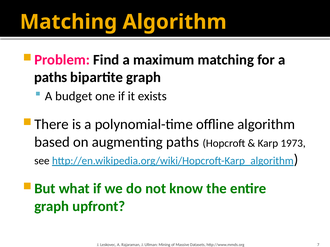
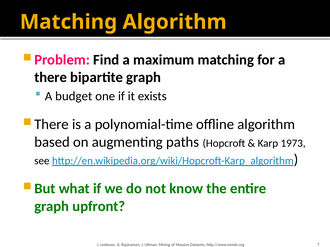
paths: paths -> there (51, 78)
